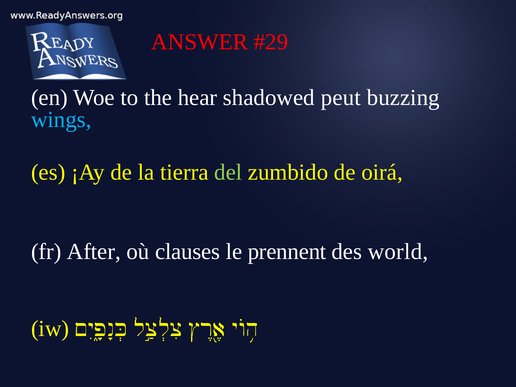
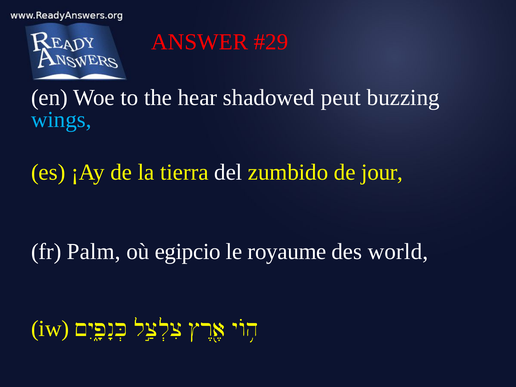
del colour: light green -> white (228, 172)
oirá: oirá -> jour (382, 172)
After: After -> Palm (94, 252)
clauses: clauses -> egipcio (188, 252)
prennent: prennent -> royaume (287, 252)
